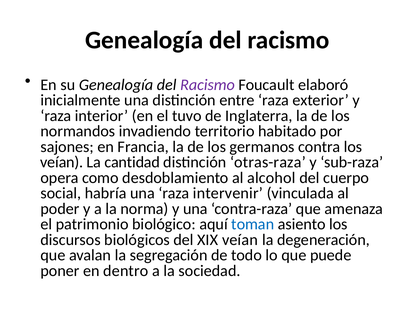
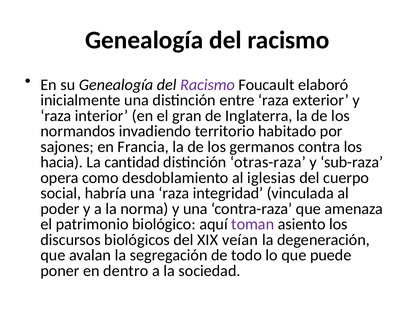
tuvo: tuvo -> gran (187, 116)
veían: veían -> hacia (62, 162)
alcohol: alcohol -> iglesias (271, 178)
intervenir: intervenir -> integridad (228, 193)
toman colour: blue -> purple (253, 224)
